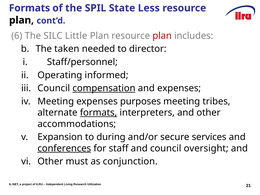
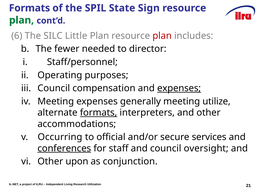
Less: Less -> Sign (149, 8)
plan colour: black -> green (22, 20)
taken: taken -> fewer (67, 49)
informed: informed -> purposes (107, 75)
compensation underline: present -> none (104, 88)
expenses underline: none -> present (179, 88)
purposes: purposes -> generally (140, 101)
tribes: tribes -> utilize (216, 101)
Expansion: Expansion -> Occurring (60, 137)
during: during -> official (111, 137)
must: must -> upon (77, 161)
